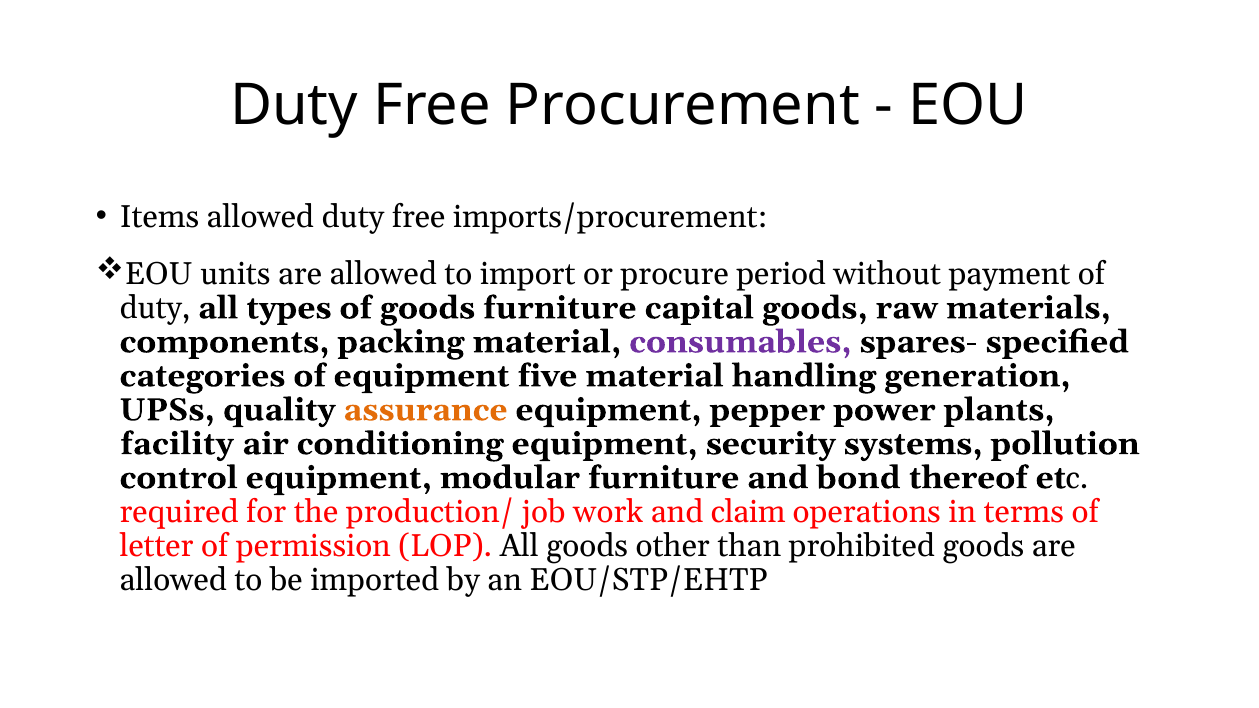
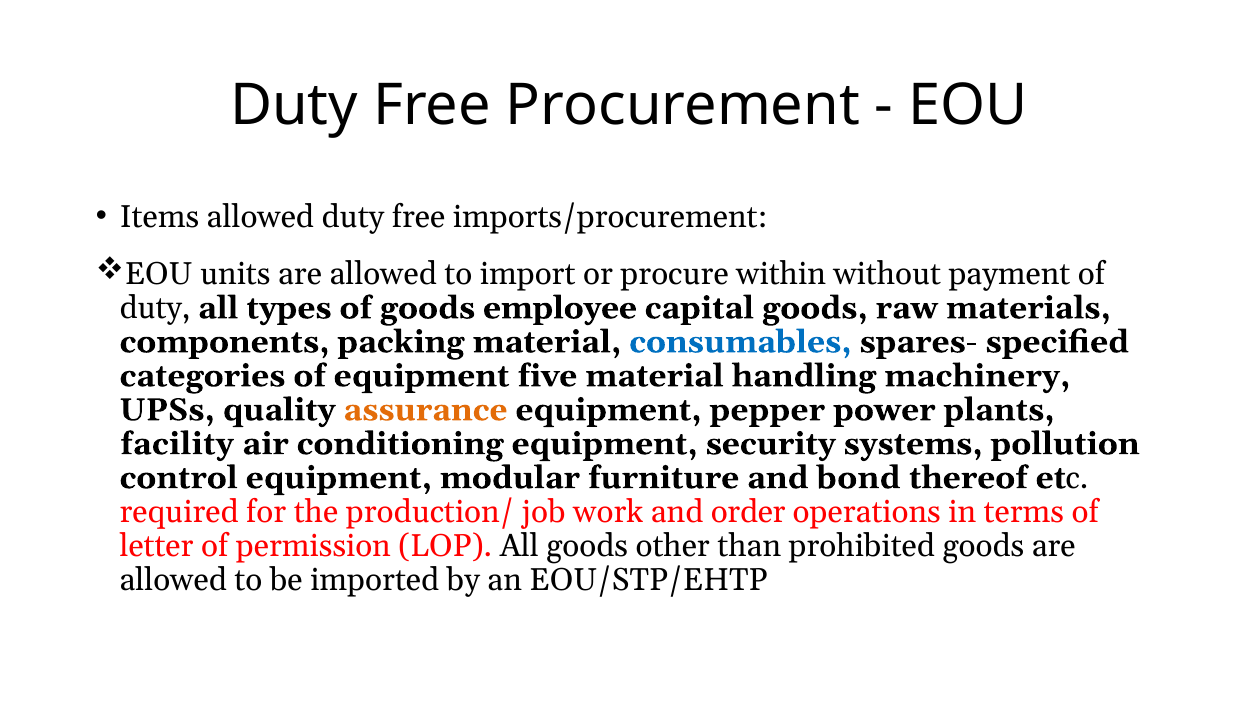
period: period -> within (781, 274)
goods furniture: furniture -> employee (560, 308)
consumables colour: purple -> blue (740, 342)
generation: generation -> machinery (977, 376)
claim: claim -> order (748, 512)
